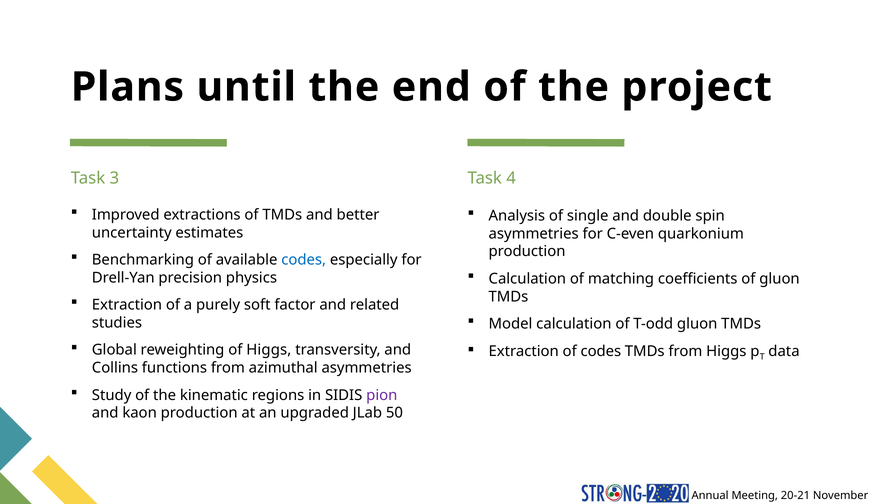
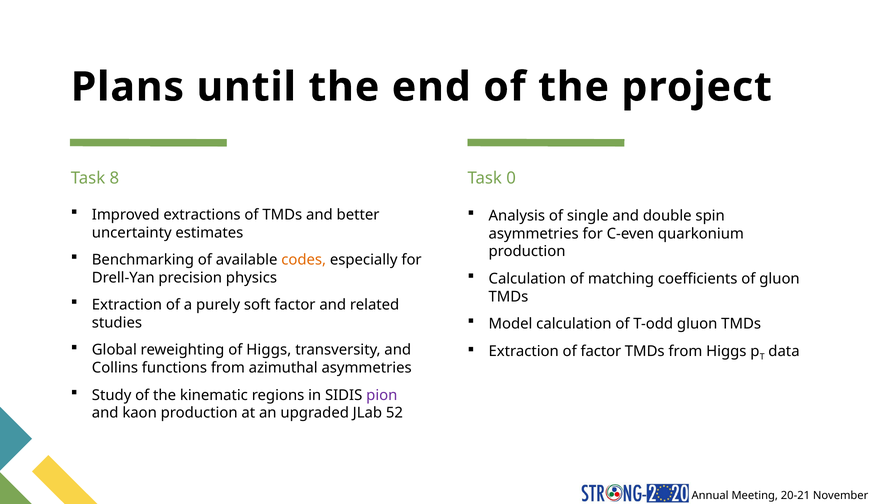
3: 3 -> 8 (114, 178)
4: 4 -> 0 (511, 178)
codes colour: blue -> orange (304, 260)
of codes: codes -> factor (601, 351)
50: 50 -> 52 (394, 413)
